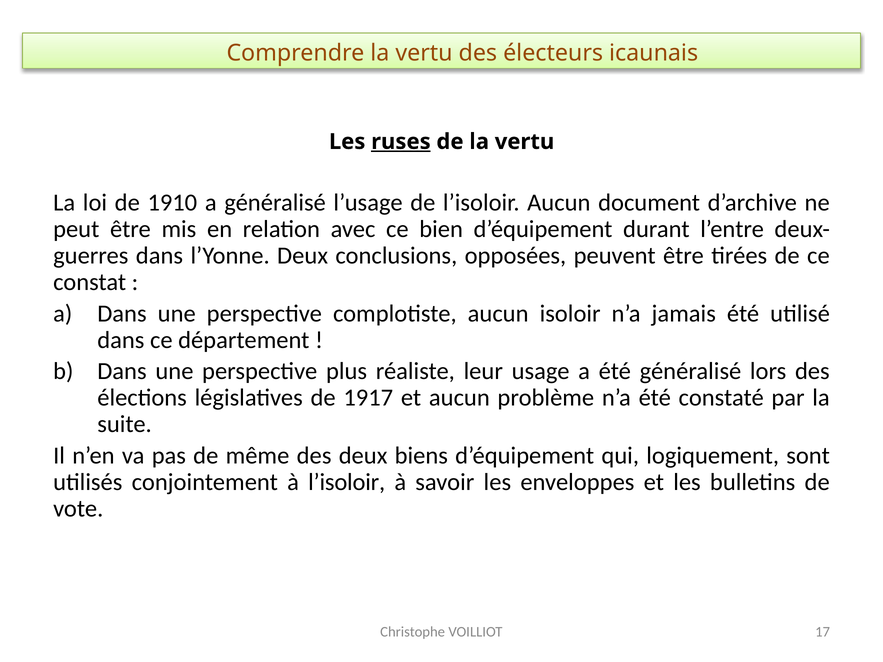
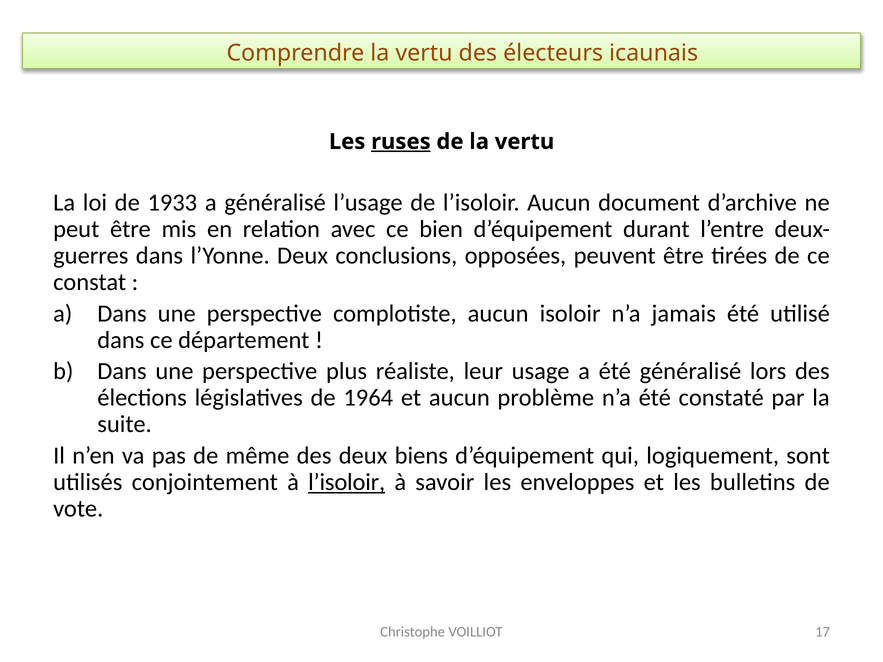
1910: 1910 -> 1933 (172, 203)
1917: 1917 -> 1964 (368, 398)
l’isoloir underline: none -> present (347, 482)
